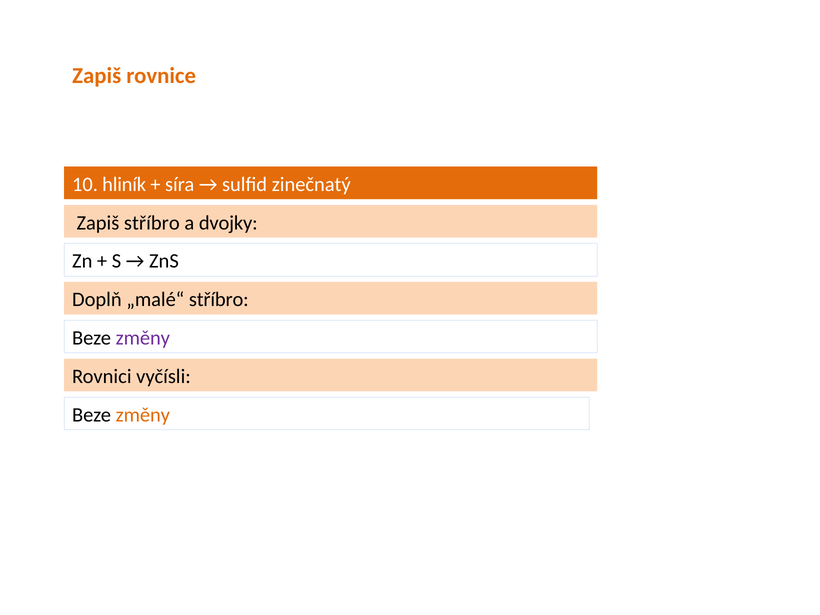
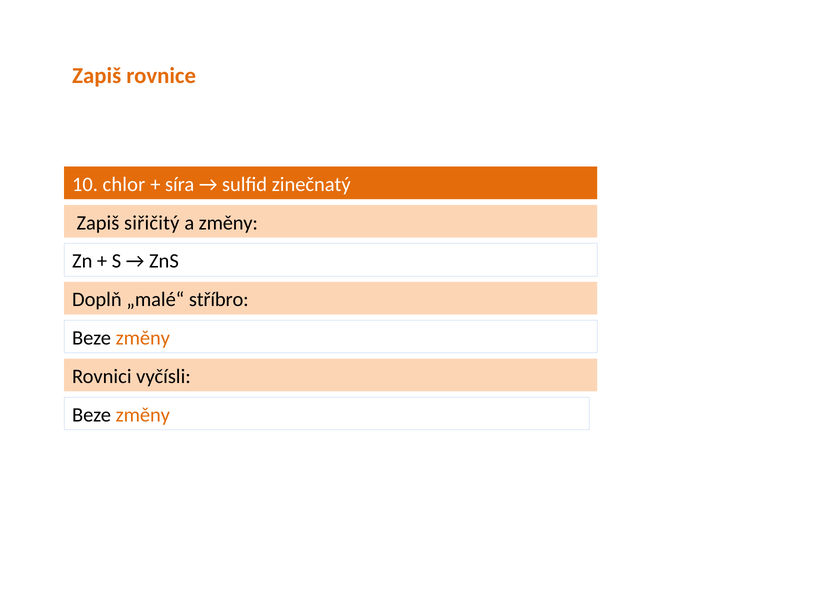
hliník: hliník -> chlor (124, 184)
Zapiš stříbro: stříbro -> siřičitý (152, 223)
a dvojky: dvojky -> změny (228, 223)
změny colour: purple -> orange (143, 338)
